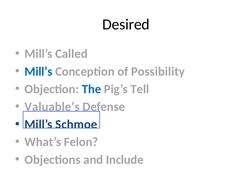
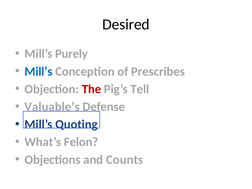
Called: Called -> Purely (71, 54)
Possibility: Possibility -> Prescribes (158, 71)
The colour: blue -> red (92, 89)
Schmoe: Schmoe -> Quoting (76, 124)
Include: Include -> Counts (125, 160)
